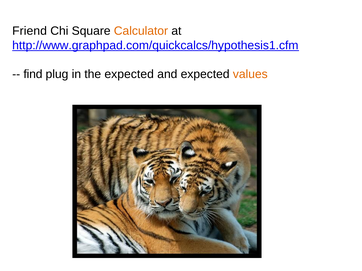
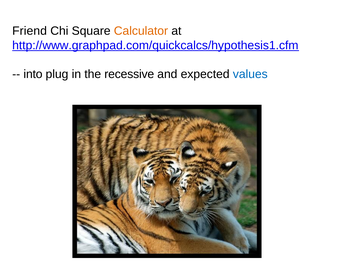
find: find -> into (33, 74)
the expected: expected -> recessive (129, 74)
values colour: orange -> blue (250, 74)
